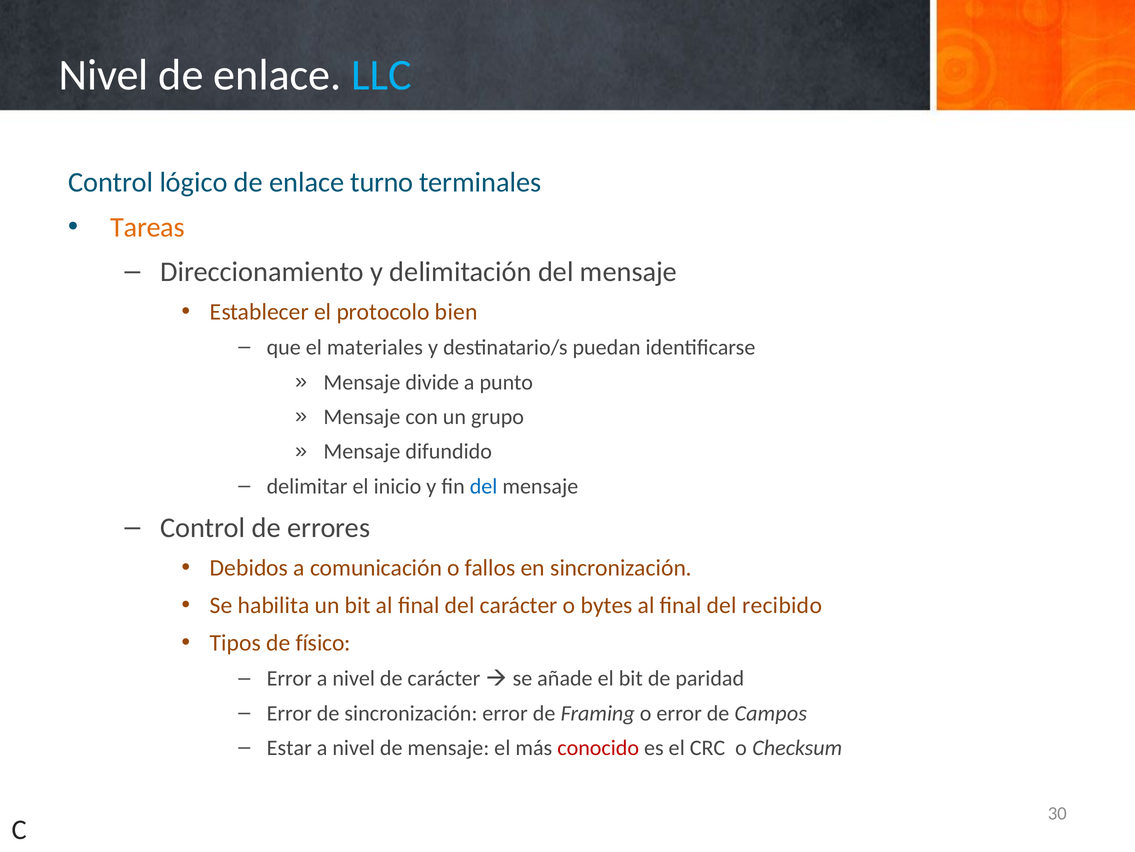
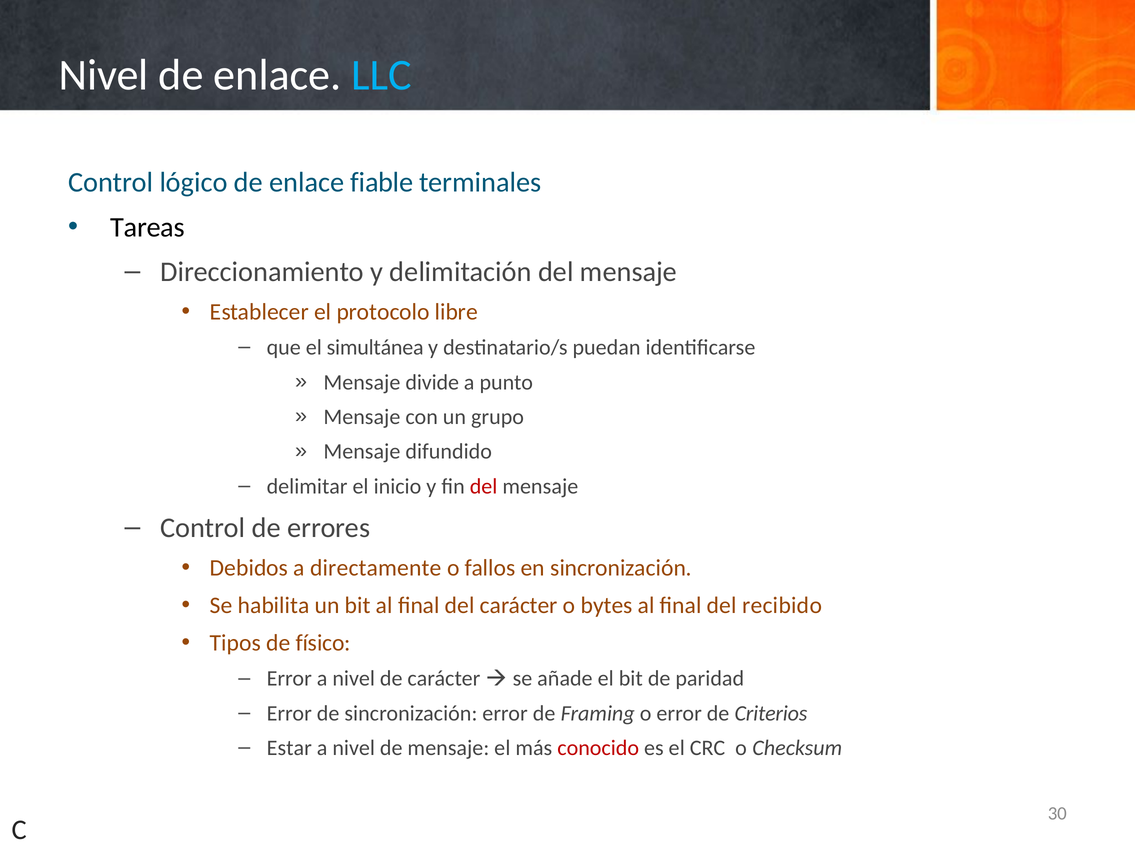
turno: turno -> fiable (382, 182)
Tareas colour: orange -> black (148, 227)
bien: bien -> libre (456, 312)
materiales: materiales -> simultánea (375, 347)
del colour: blue -> red (484, 486)
comunicación: comunicación -> directamente (376, 567)
Campos: Campos -> Criterios (771, 713)
